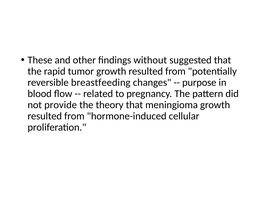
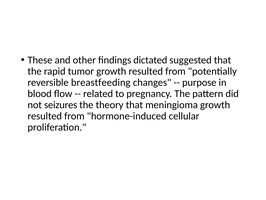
without: without -> dictated (150, 60)
provide: provide -> seizures (61, 105)
